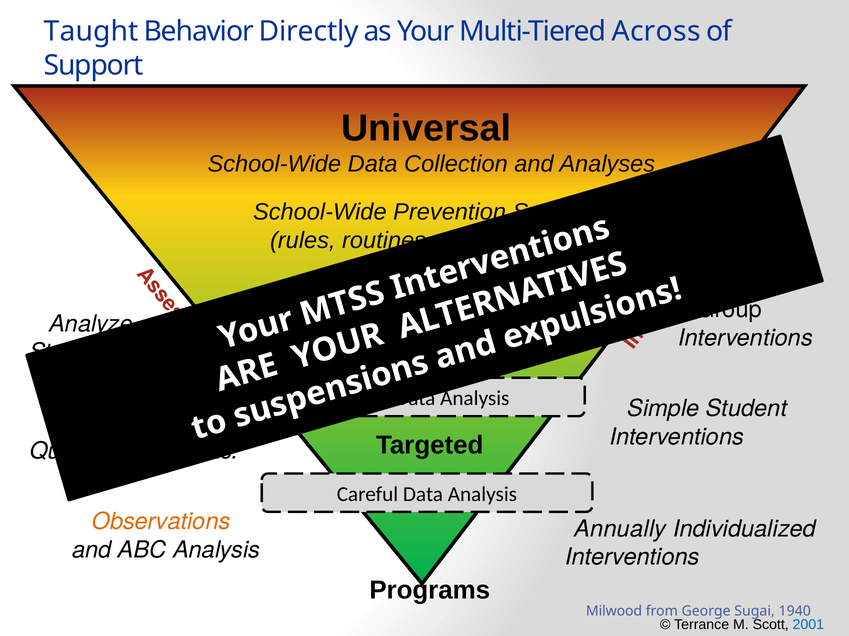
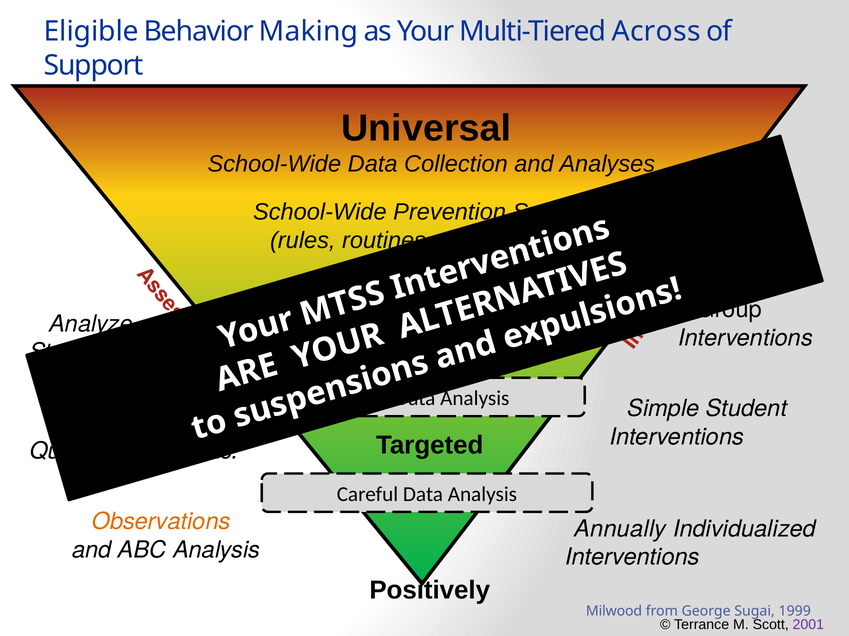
Taught: Taught -> Eligible (91, 31)
Directly: Directly -> Making (309, 31)
Programs: Programs -> Positively (430, 591)
1940: 1940 -> 1999 (795, 612)
2001 colour: blue -> purple (808, 625)
